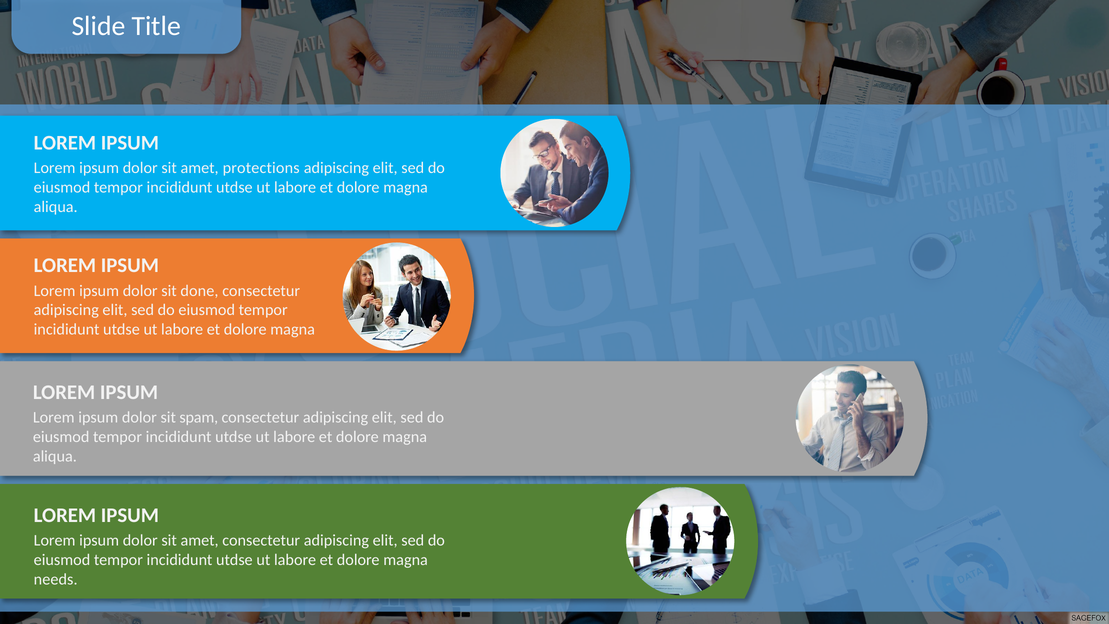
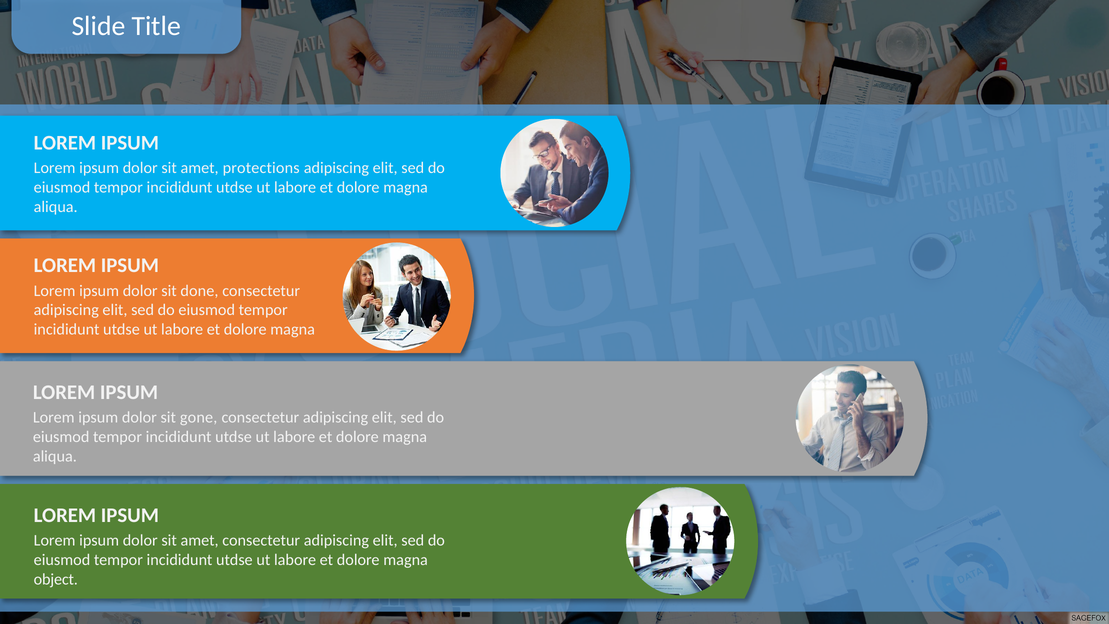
spam: spam -> gone (199, 417)
needs: needs -> object (56, 579)
